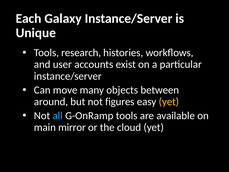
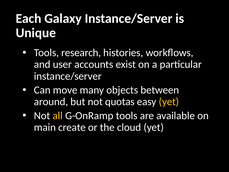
figures: figures -> quotas (120, 102)
all colour: light blue -> yellow (58, 115)
mirror: mirror -> create (72, 127)
